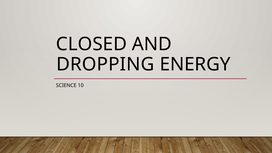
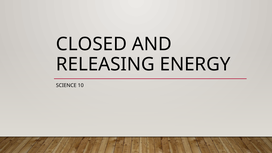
DROPPING: DROPPING -> RELEASING (105, 64)
